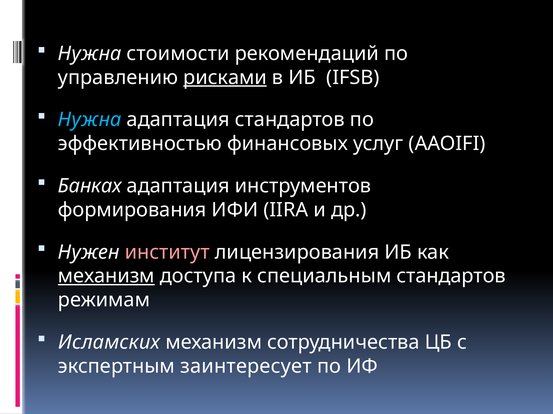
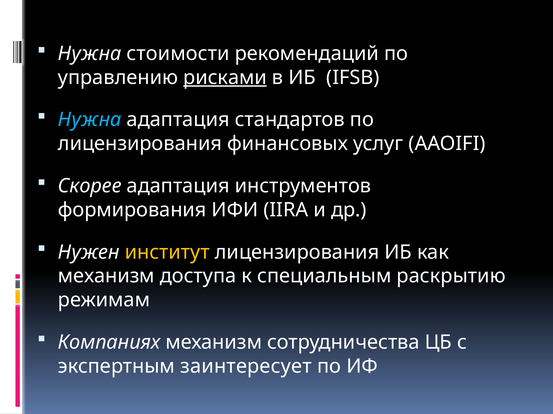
эффективностью: эффективностью -> лицензирования (140, 144)
Банках: Банках -> Скорее (90, 186)
институт colour: pink -> yellow (167, 253)
механизм underline: present -> none (106, 277)
специальным стандартов: стандартов -> раскрытию (451, 277)
Исламских: Исламских -> Компаниях (109, 343)
